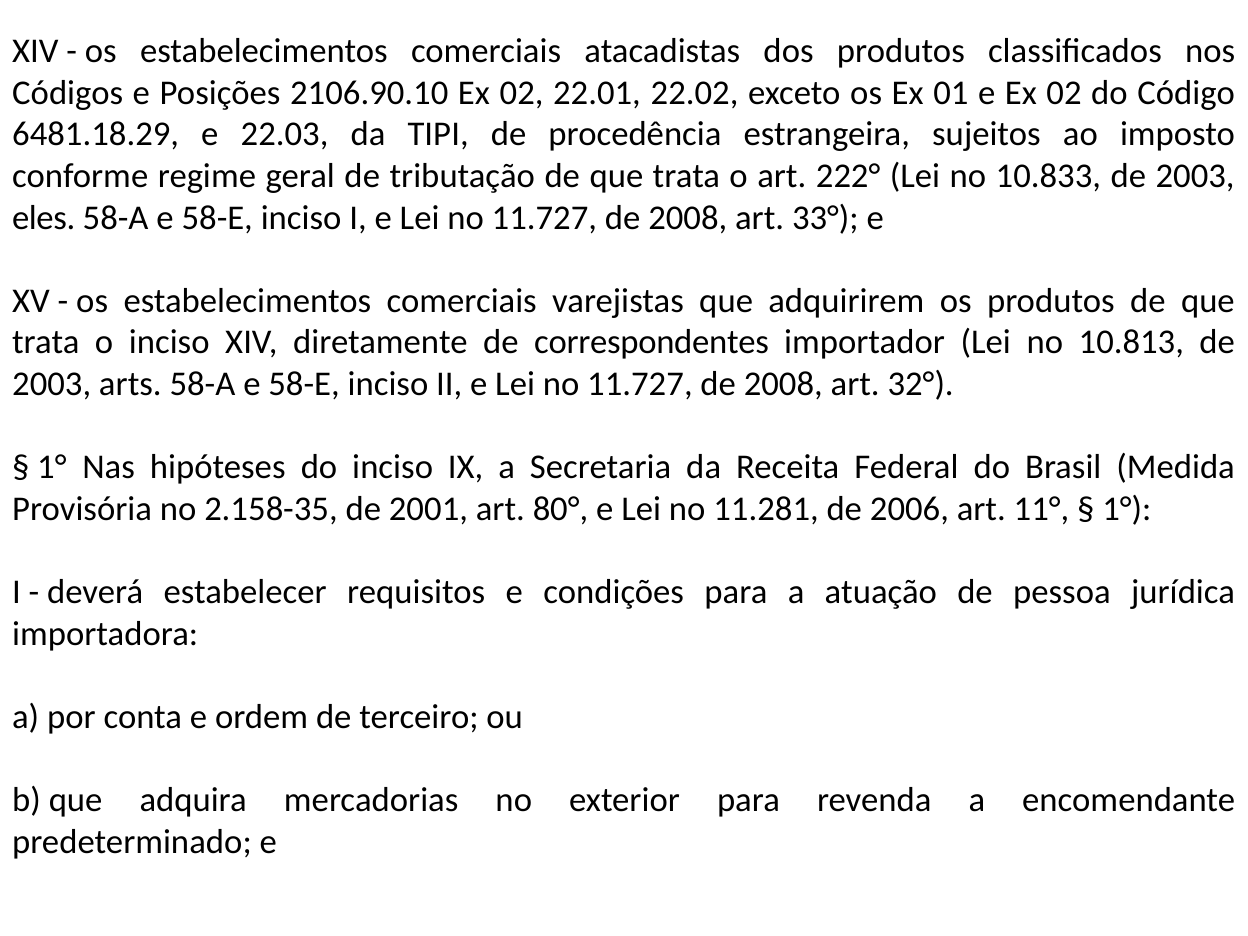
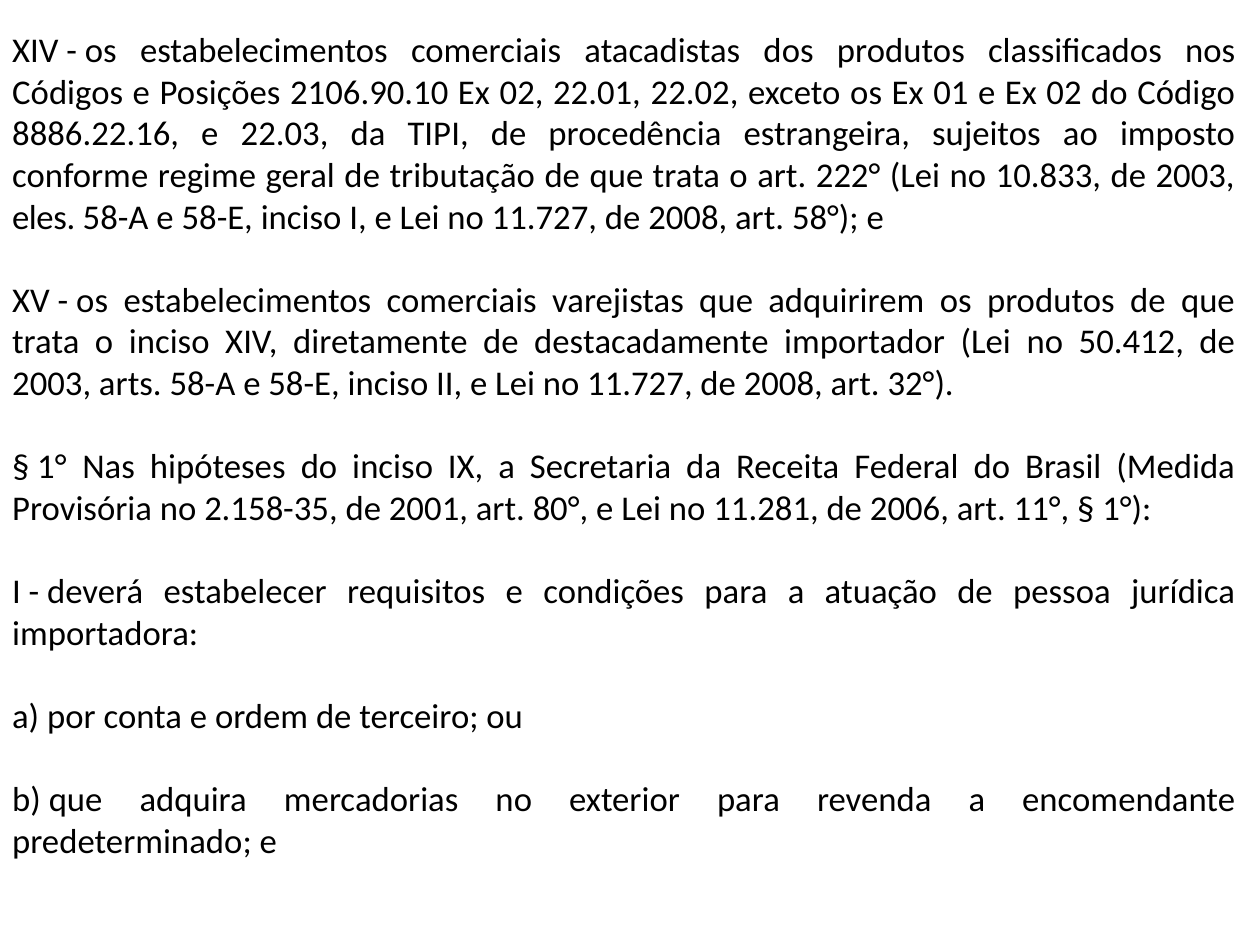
6481.18.29: 6481.18.29 -> 8886.22.16 (96, 134)
33°: 33° -> 58° (825, 218)
correspondentes: correspondentes -> destacadamente (651, 342)
10.813: 10.813 -> 50.412 (1131, 342)
